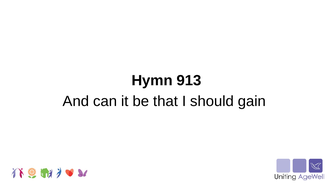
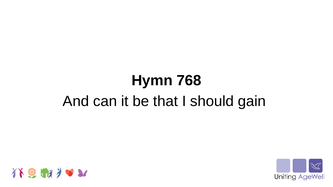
913: 913 -> 768 (189, 81)
